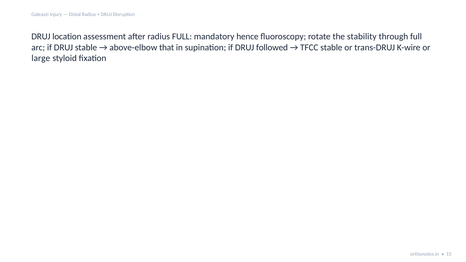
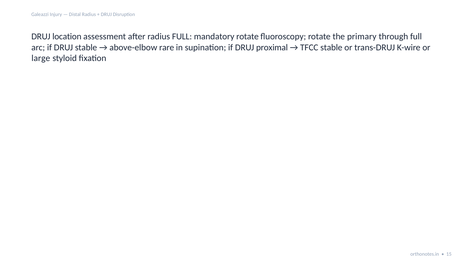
mandatory hence: hence -> rotate (247, 37)
stability: stability -> primary (362, 37)
that: that -> rare (167, 47)
followed: followed -> proximal (272, 47)
